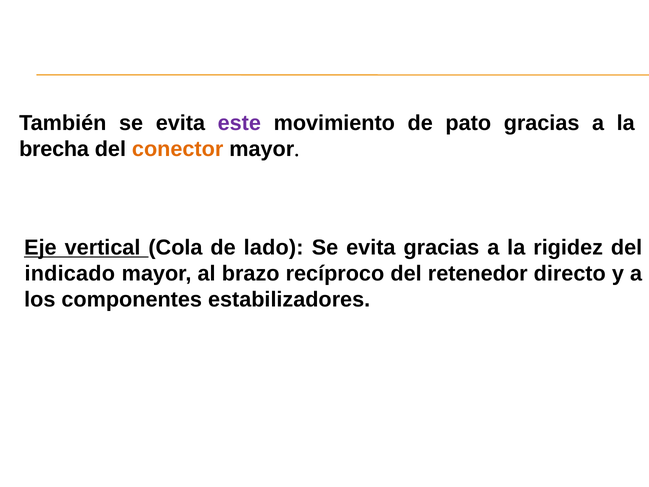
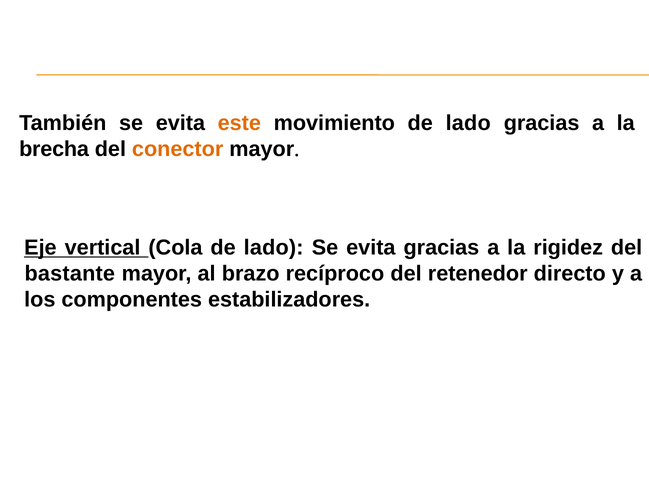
este colour: purple -> orange (239, 123)
movimiento de pato: pato -> lado (468, 123)
indicado: indicado -> bastante (70, 273)
